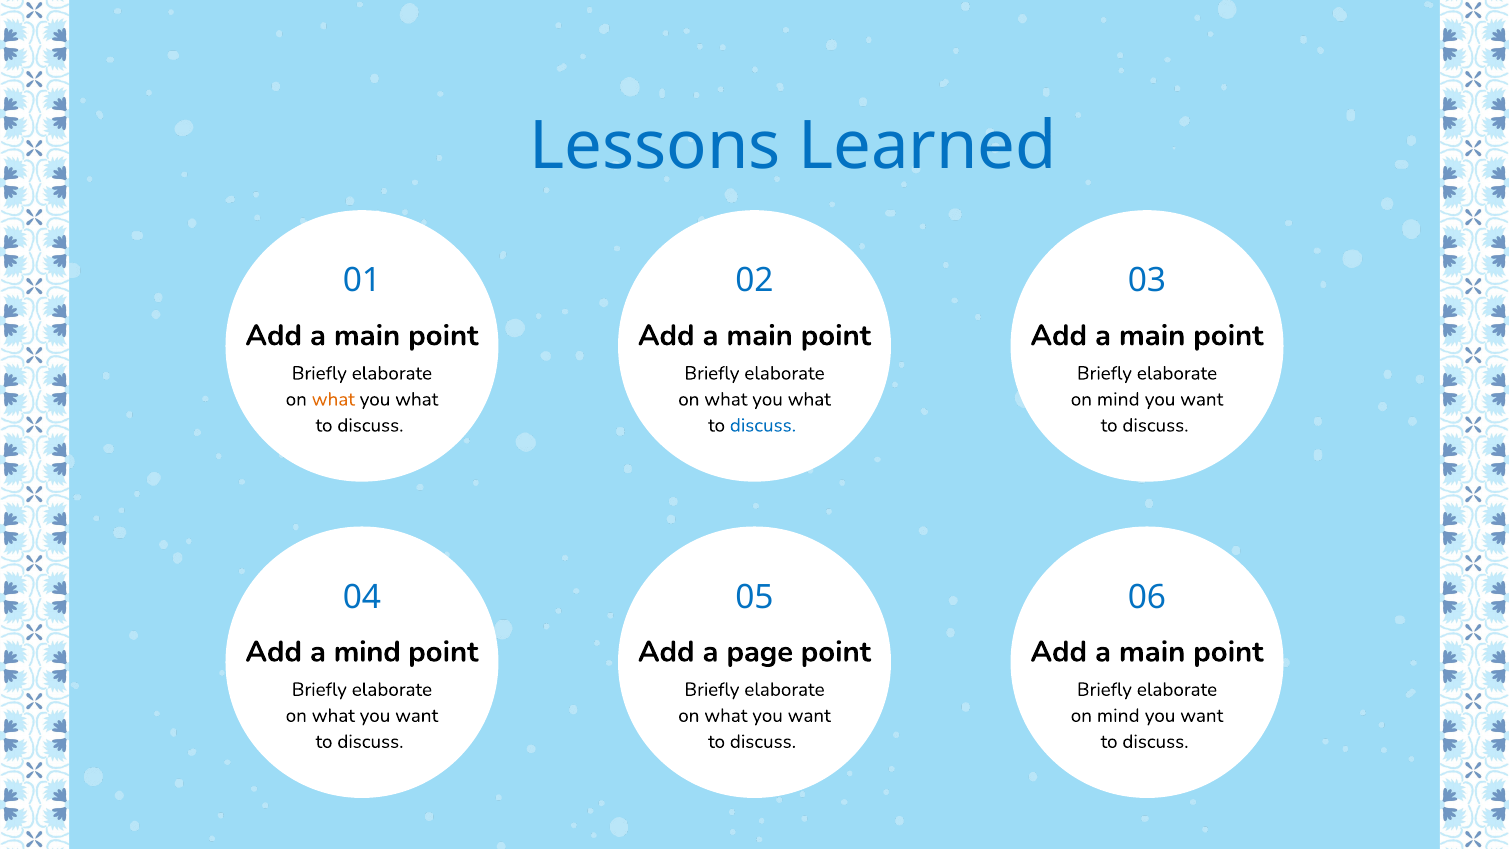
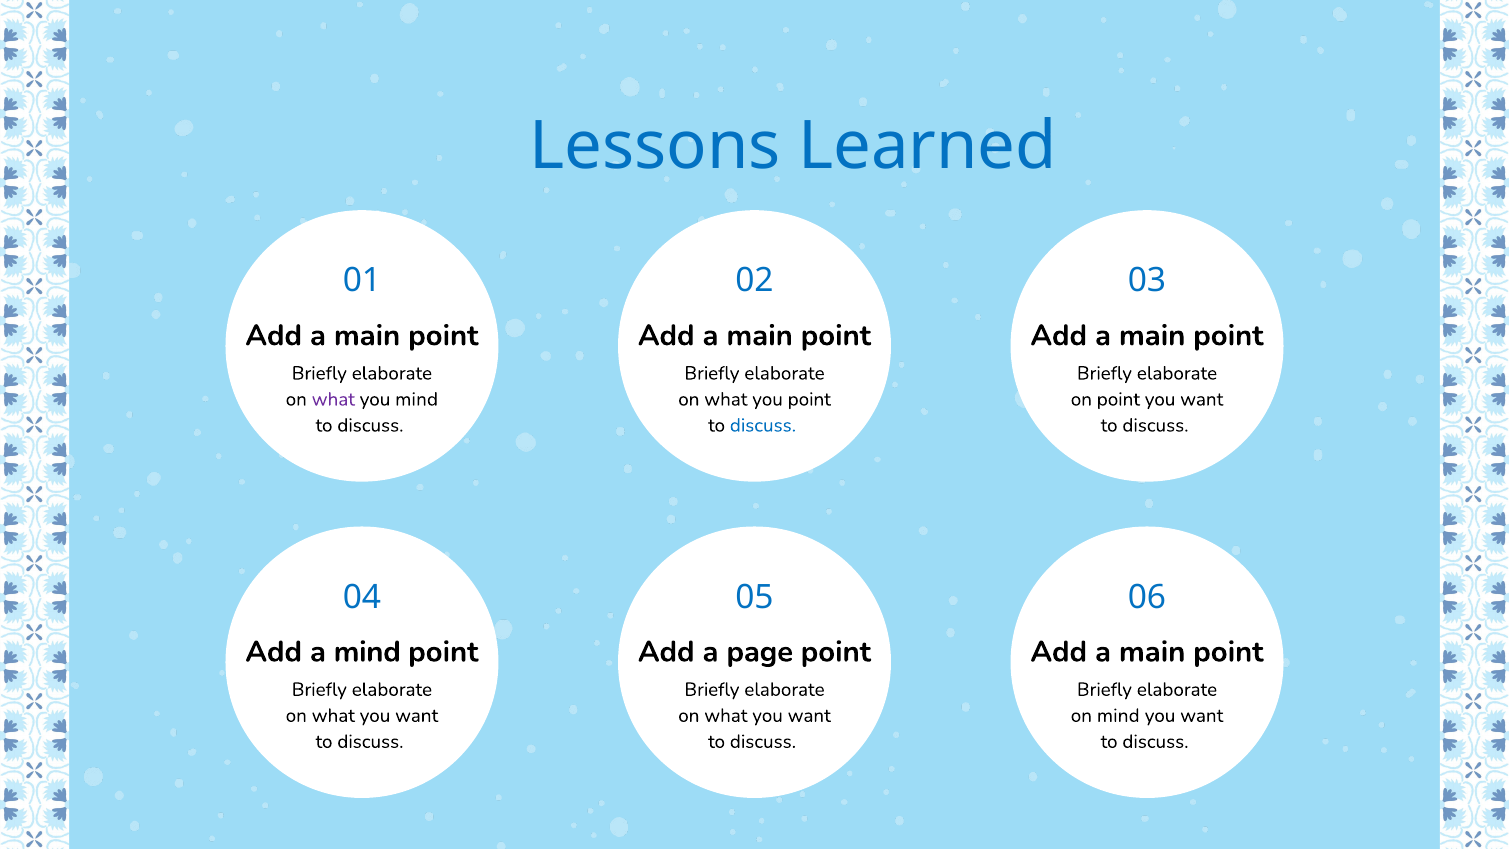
what colour: orange -> purple (333, 399)
what: what -> mind (417, 399)
what: what -> point (809, 399)
mind: mind -> point (1118, 399)
